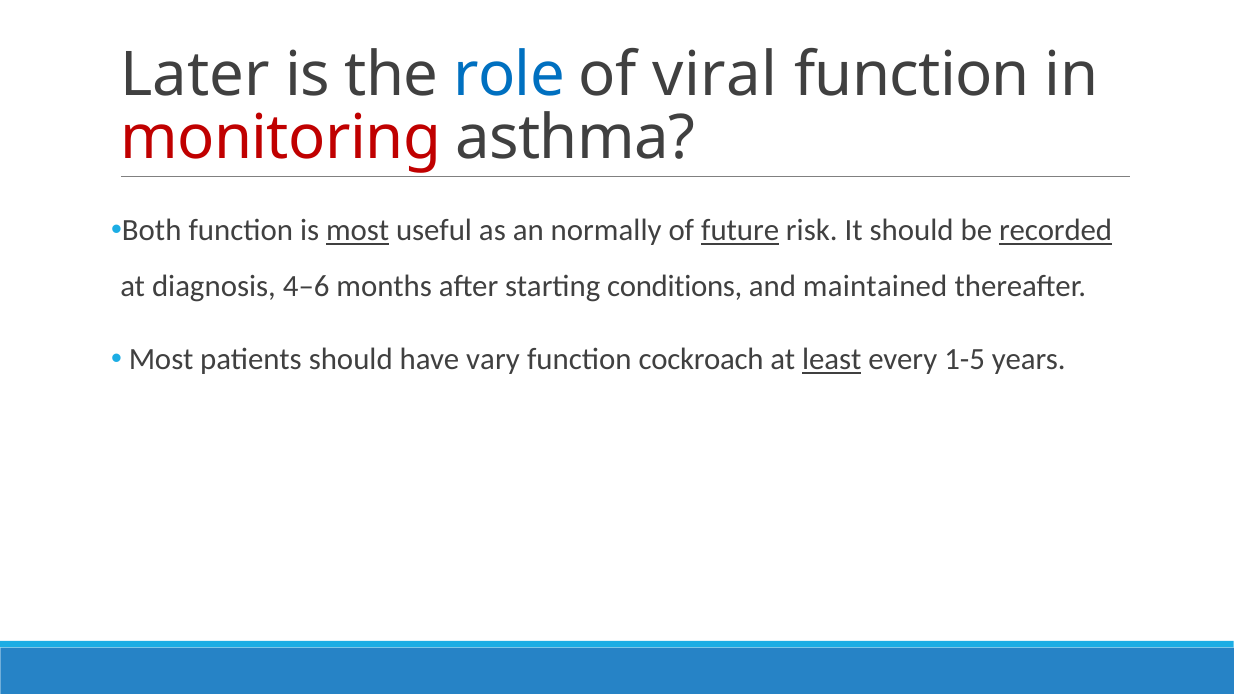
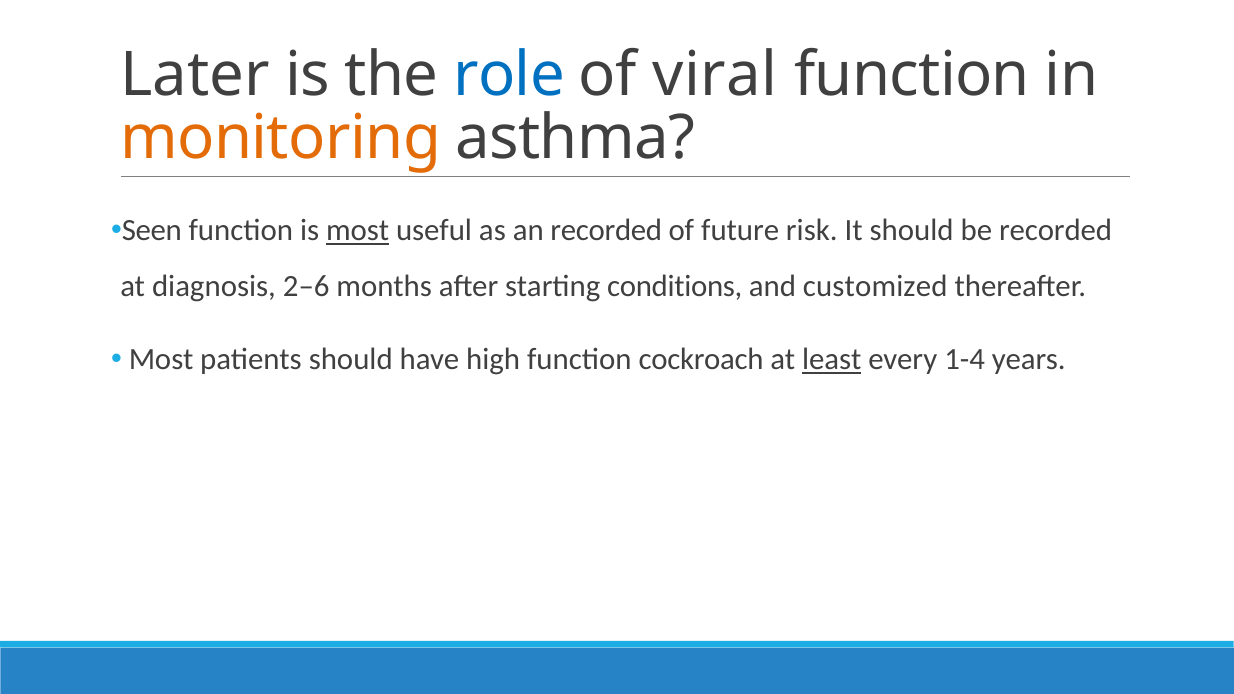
monitoring colour: red -> orange (281, 138)
Both: Both -> Seen (152, 231)
an normally: normally -> recorded (606, 231)
future underline: present -> none (740, 231)
recorded underline: present -> none (1056, 231)
4–6: 4–6 -> 2–6 (306, 286)
maintained: maintained -> customized (875, 286)
vary: vary -> high (493, 360)
1-5: 1-5 -> 1-4 (965, 360)
